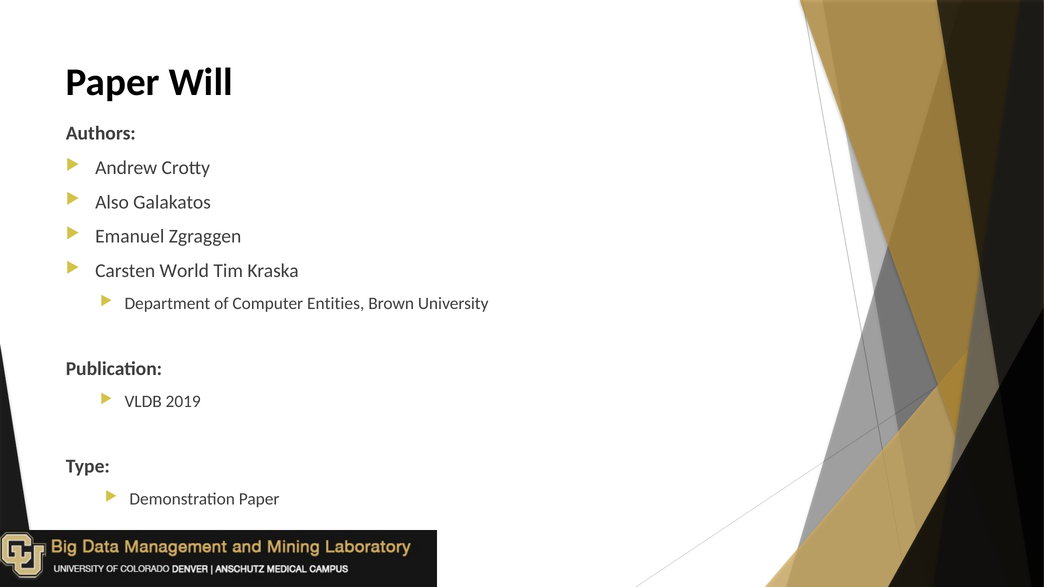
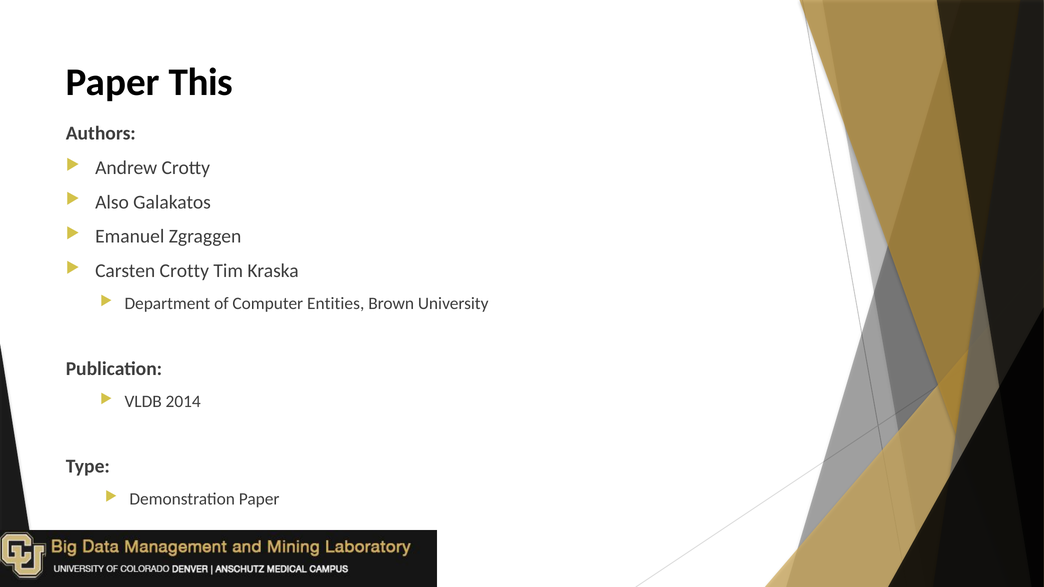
Will: Will -> This (201, 82)
Carsten World: World -> Crotty (184, 271)
2019: 2019 -> 2014 (183, 402)
